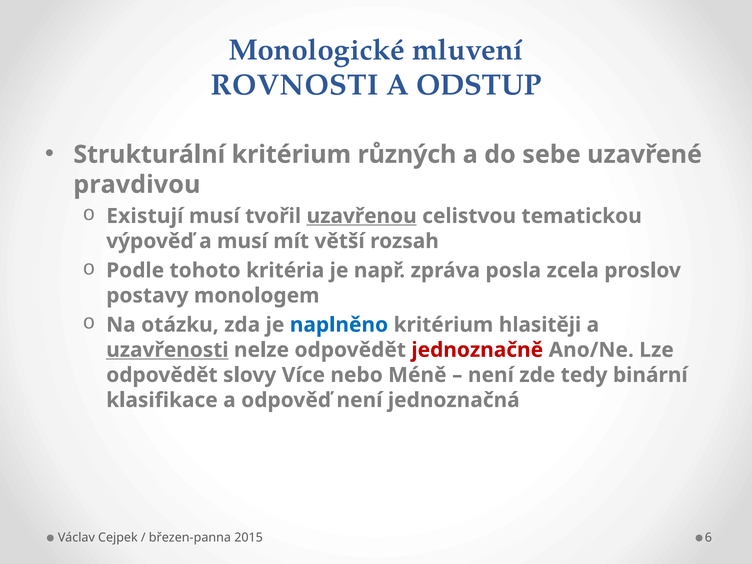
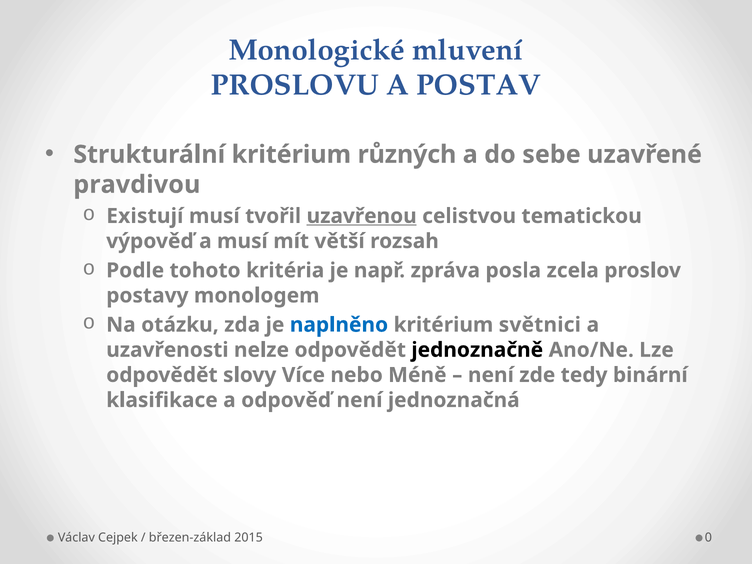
ROVNOSTI: ROVNOSTI -> PROSLOVU (295, 85)
ODSTUP: ODSTUP -> POSTAV (479, 85)
hlasitěji: hlasitěji -> světnici (540, 325)
uzavřenosti underline: present -> none (167, 350)
jednoznačně colour: red -> black (477, 350)
březen-panna: březen-panna -> březen-základ (190, 538)
6: 6 -> 0 (708, 538)
